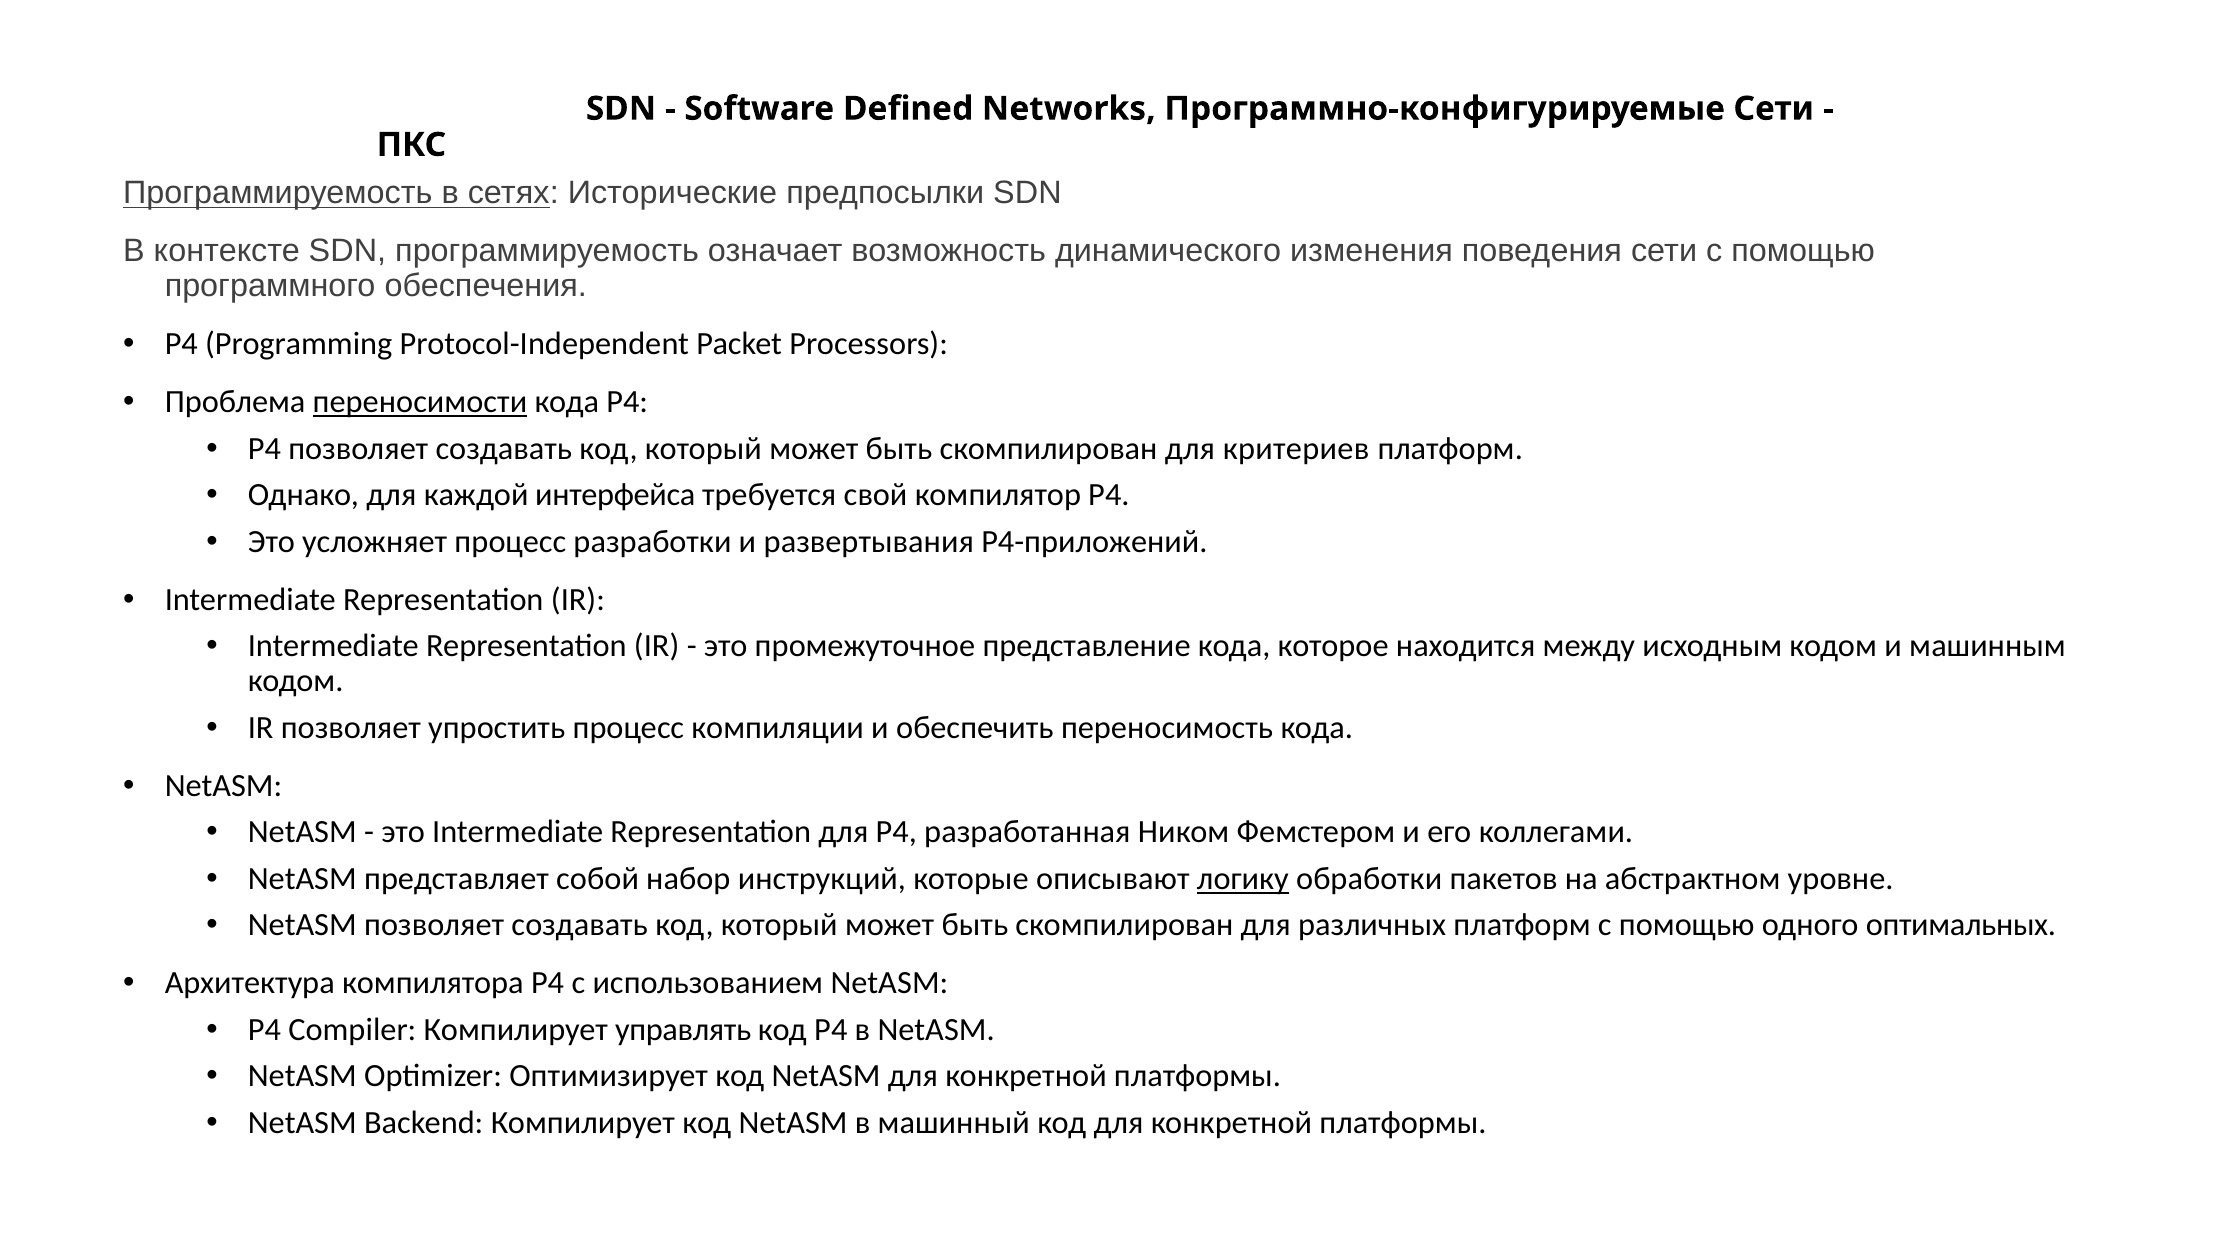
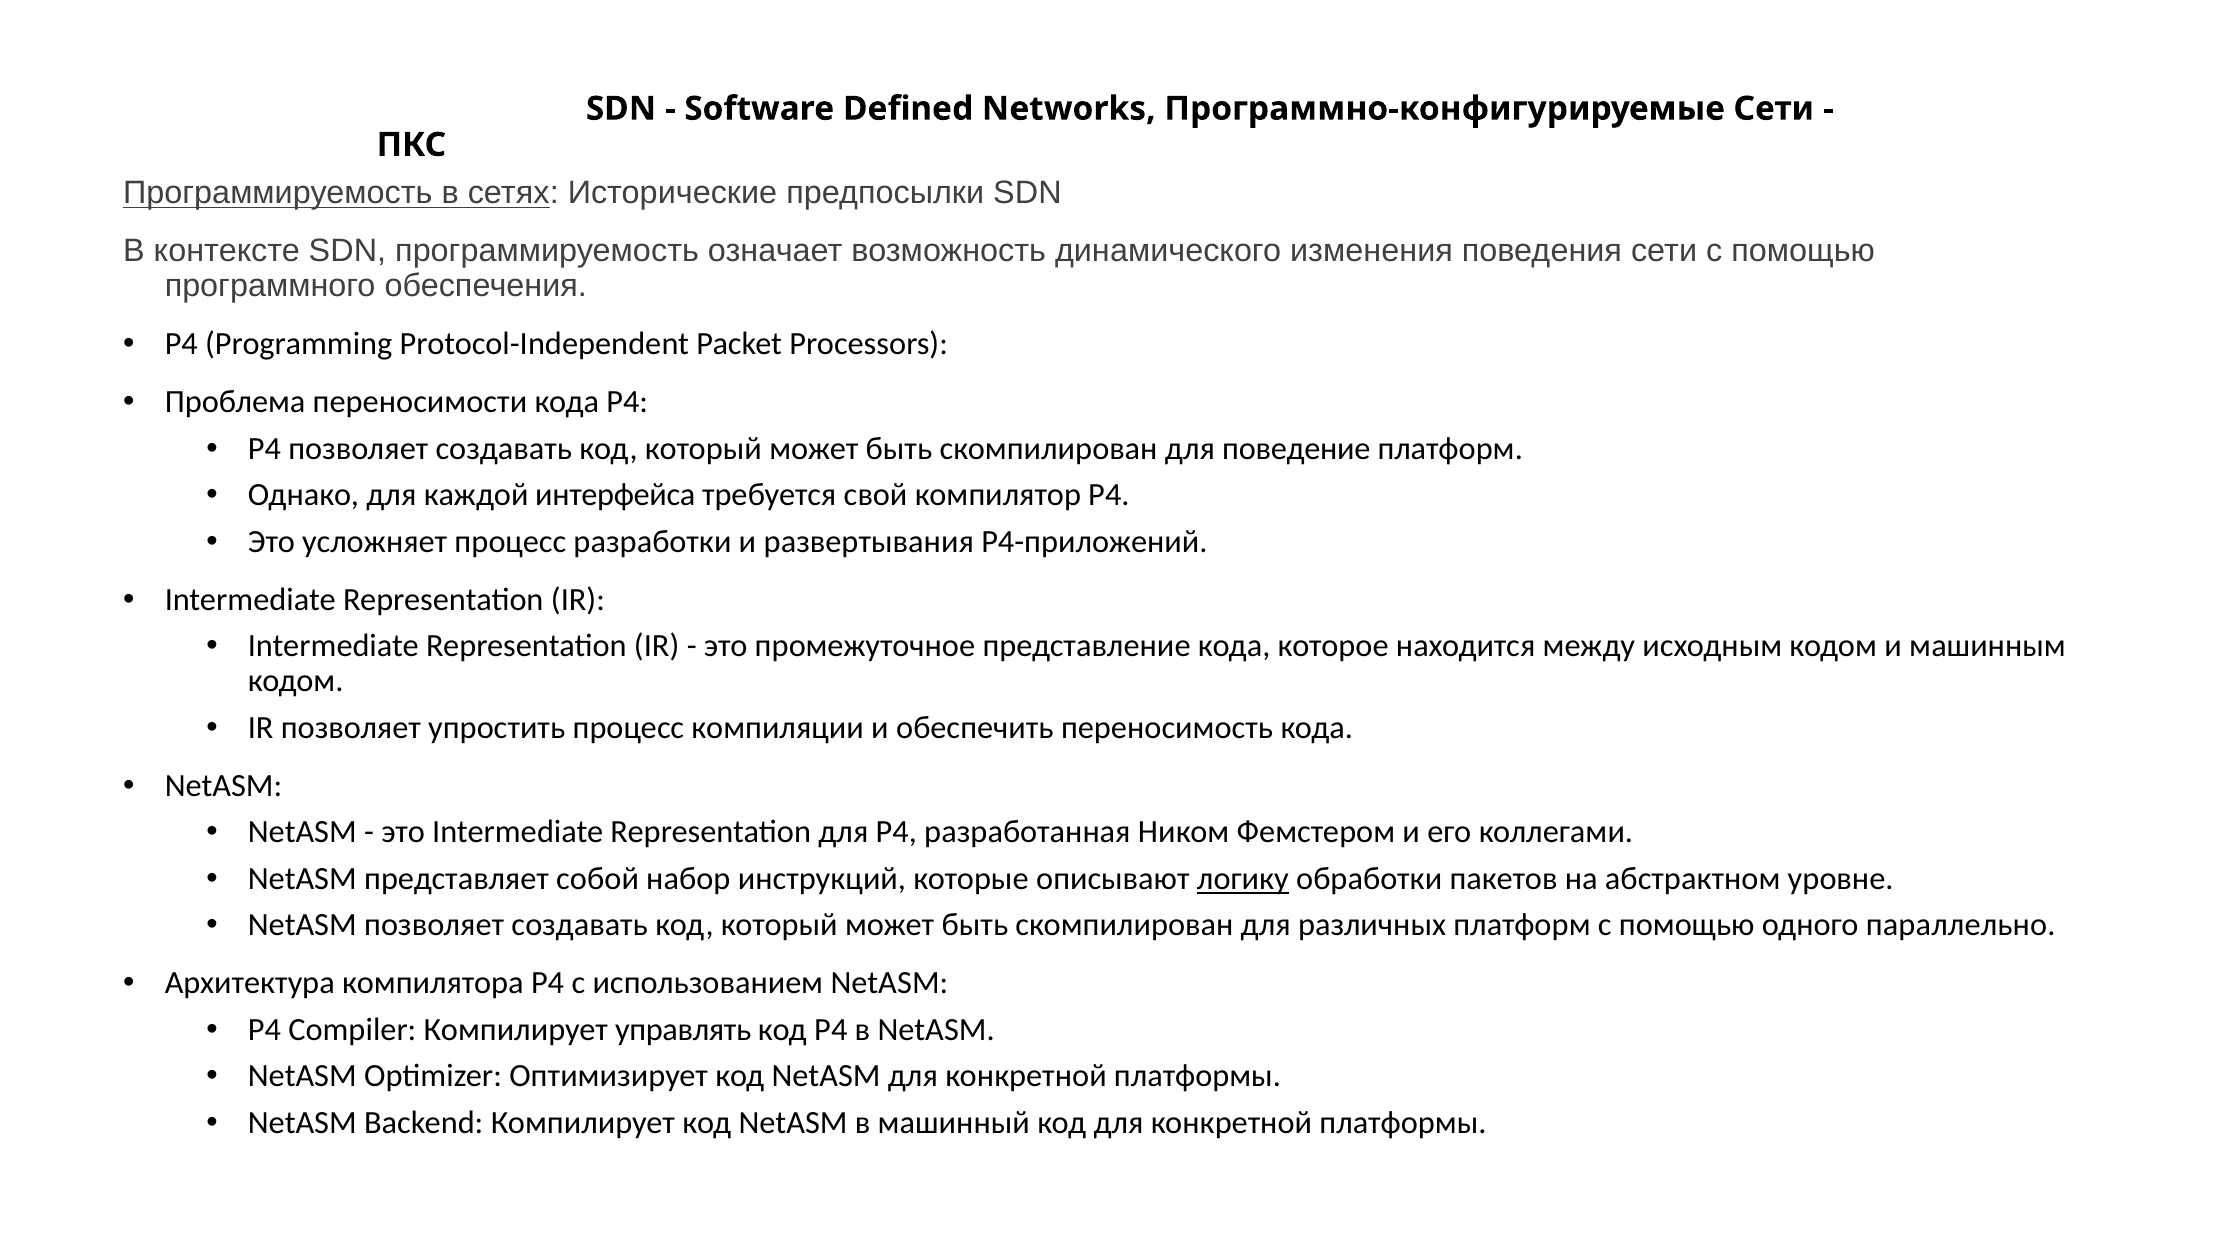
переносимости underline: present -> none (420, 402)
критериев: критериев -> поведение (1296, 449)
оптимальных: оптимальных -> параллельно (1961, 925)
